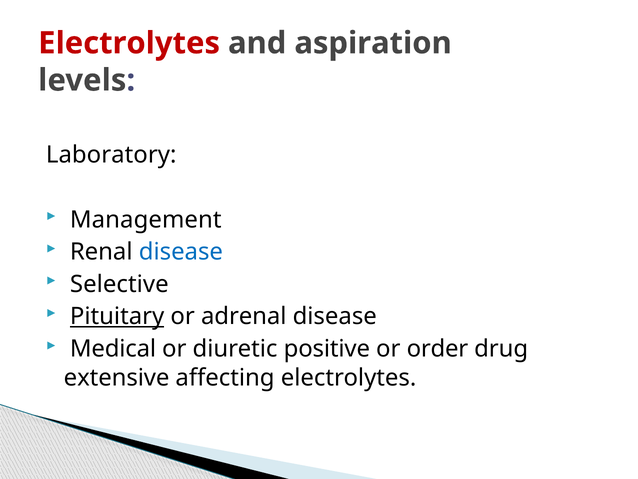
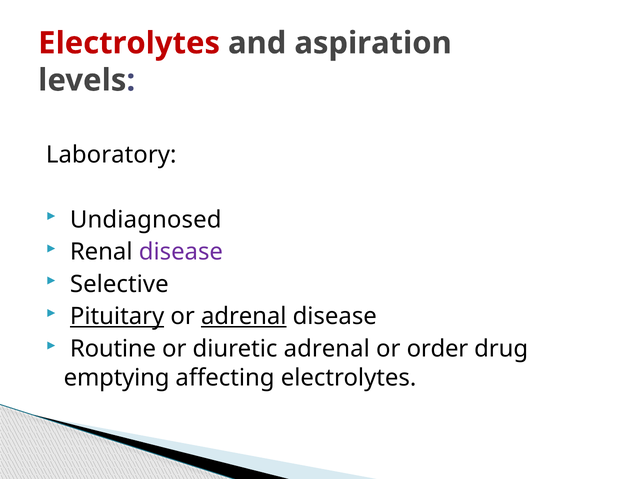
Management: Management -> Undiagnosed (146, 219)
disease colour: blue -> purple (181, 252)
adrenal underline: none -> present (244, 316)
Medical: Medical -> Routine (113, 349)
diuretic positive: positive -> adrenal (327, 349)
extensive: extensive -> emptying (117, 377)
